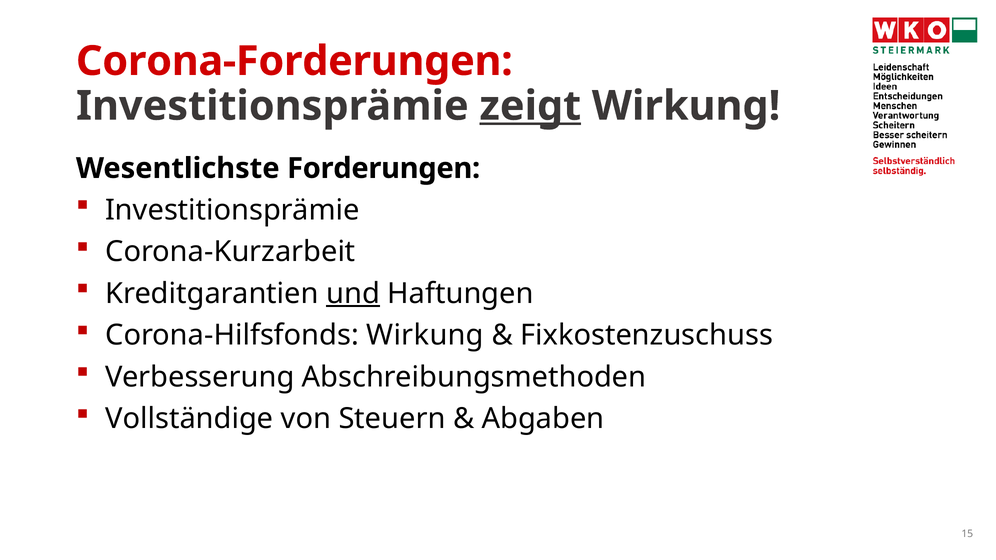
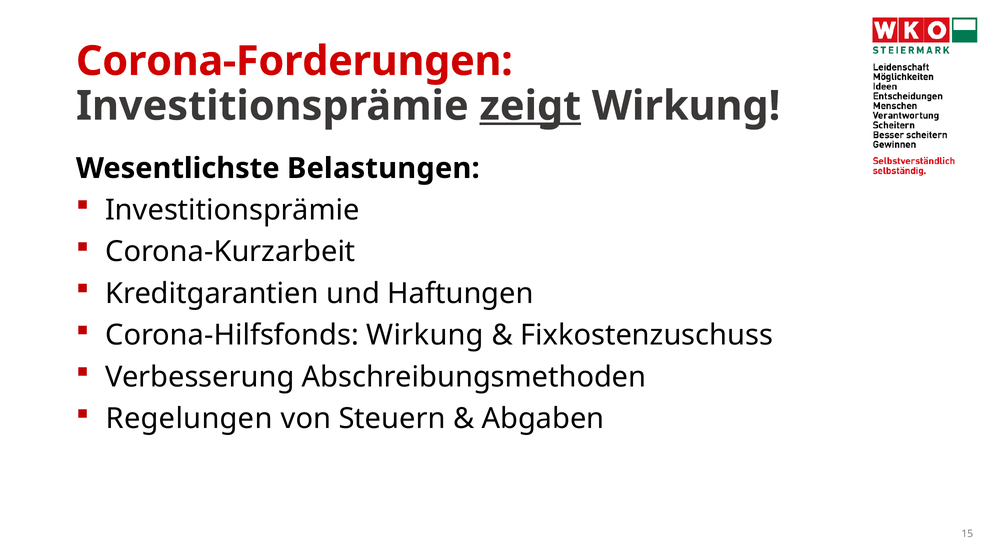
Forderungen: Forderungen -> Belastungen (383, 168)
und underline: present -> none (353, 294)
Vollständige: Vollständige -> Regelungen (189, 419)
